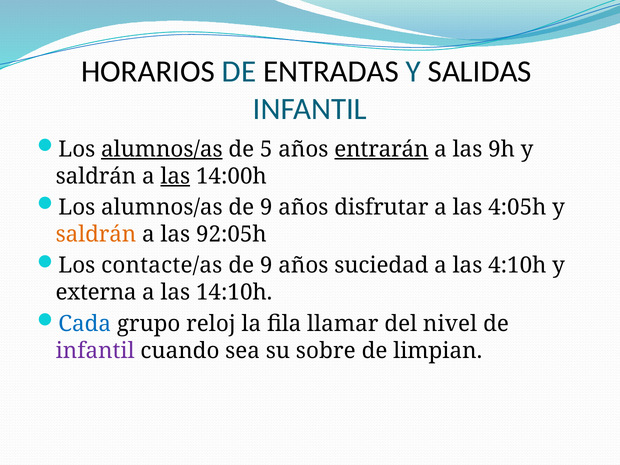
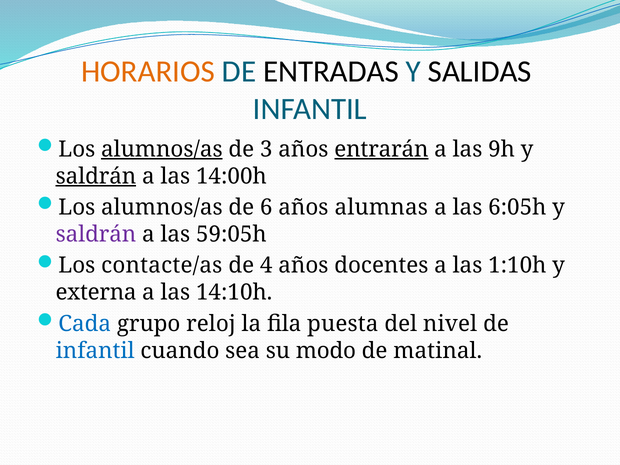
HORARIOS colour: black -> orange (148, 72)
5: 5 -> 3 (266, 149)
saldrán underline: none -> present (96, 176)
las underline: present -> none (175, 176)
alumnos/as de 9: 9 -> 6 (266, 207)
disfrutar: disfrutar -> alumnas (381, 207)
4:05h: 4:05h -> 6:05h (517, 207)
saldrán colour: orange -> purple (96, 234)
92:05h: 92:05h -> 59:05h (231, 234)
9: 9 -> 4 (266, 266)
suciedad: suciedad -> docentes (381, 266)
4:10h: 4:10h -> 1:10h (517, 266)
llamar: llamar -> puesta (343, 324)
infantil colour: purple -> blue (95, 351)
sobre: sobre -> modo (326, 351)
limpian: limpian -> matinal (438, 351)
